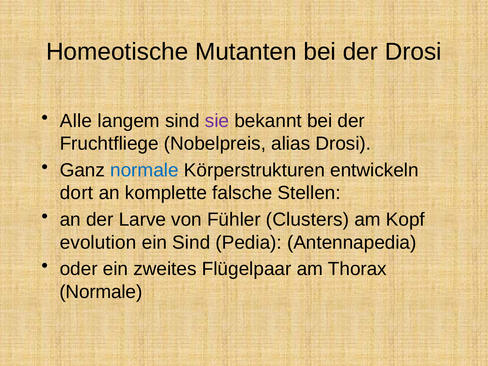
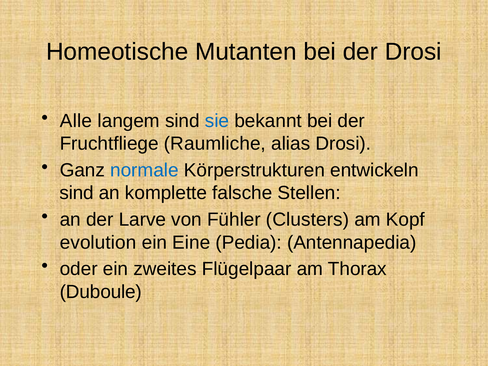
sie colour: purple -> blue (217, 121)
Nobelpreis: Nobelpreis -> Raumliche (215, 144)
dort: dort -> sind (77, 193)
ein Sind: Sind -> Eine (191, 242)
Normale: Normale -> Duboule (101, 292)
